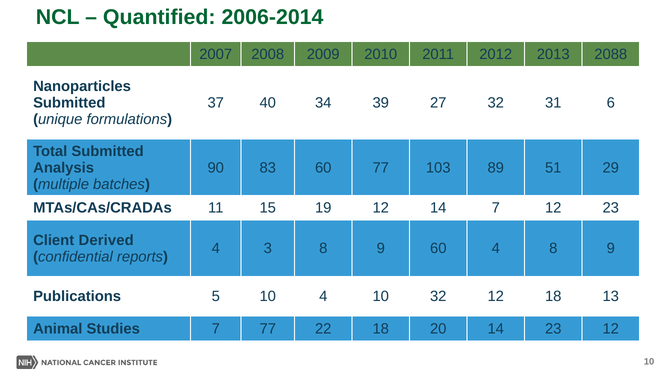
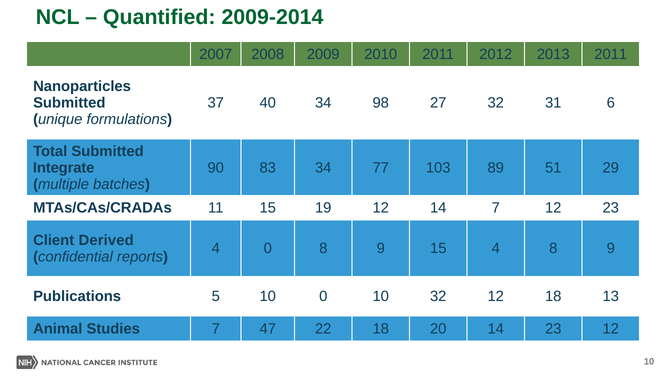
2006-2014: 2006-2014 -> 2009-2014 (272, 17)
2013 2088: 2088 -> 2011 (611, 54)
39: 39 -> 98 (381, 103)
Analysis: Analysis -> Integrate (64, 168)
83 60: 60 -> 34 (323, 168)
4 3: 3 -> 0 (268, 248)
9 60: 60 -> 15 (438, 248)
10 4: 4 -> 0 (323, 296)
7 77: 77 -> 47 (268, 328)
